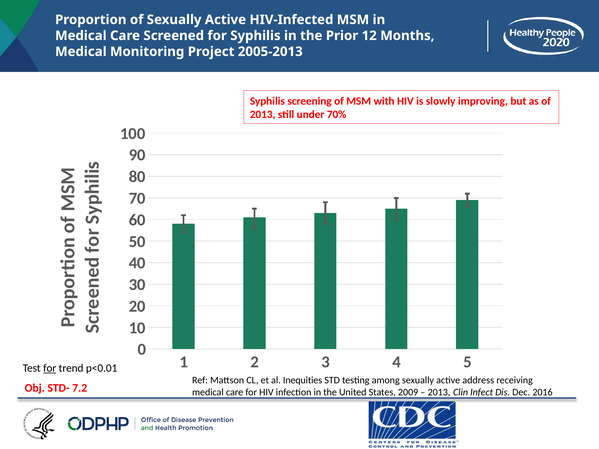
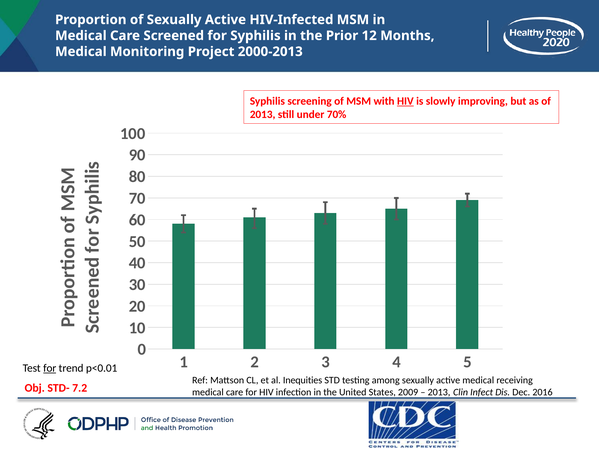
2005-2013: 2005-2013 -> 2000-2013 (270, 52)
HIV underline: none -> present (405, 101)
active address: address -> medical (478, 380)
